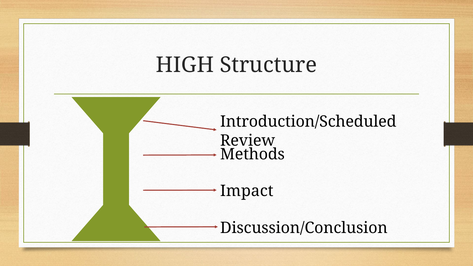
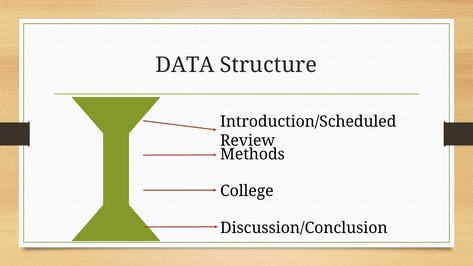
HIGH: HIGH -> DATA (185, 65)
Impact: Impact -> College (247, 191)
